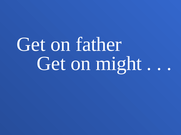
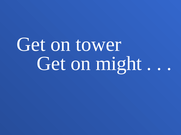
father: father -> tower (99, 45)
